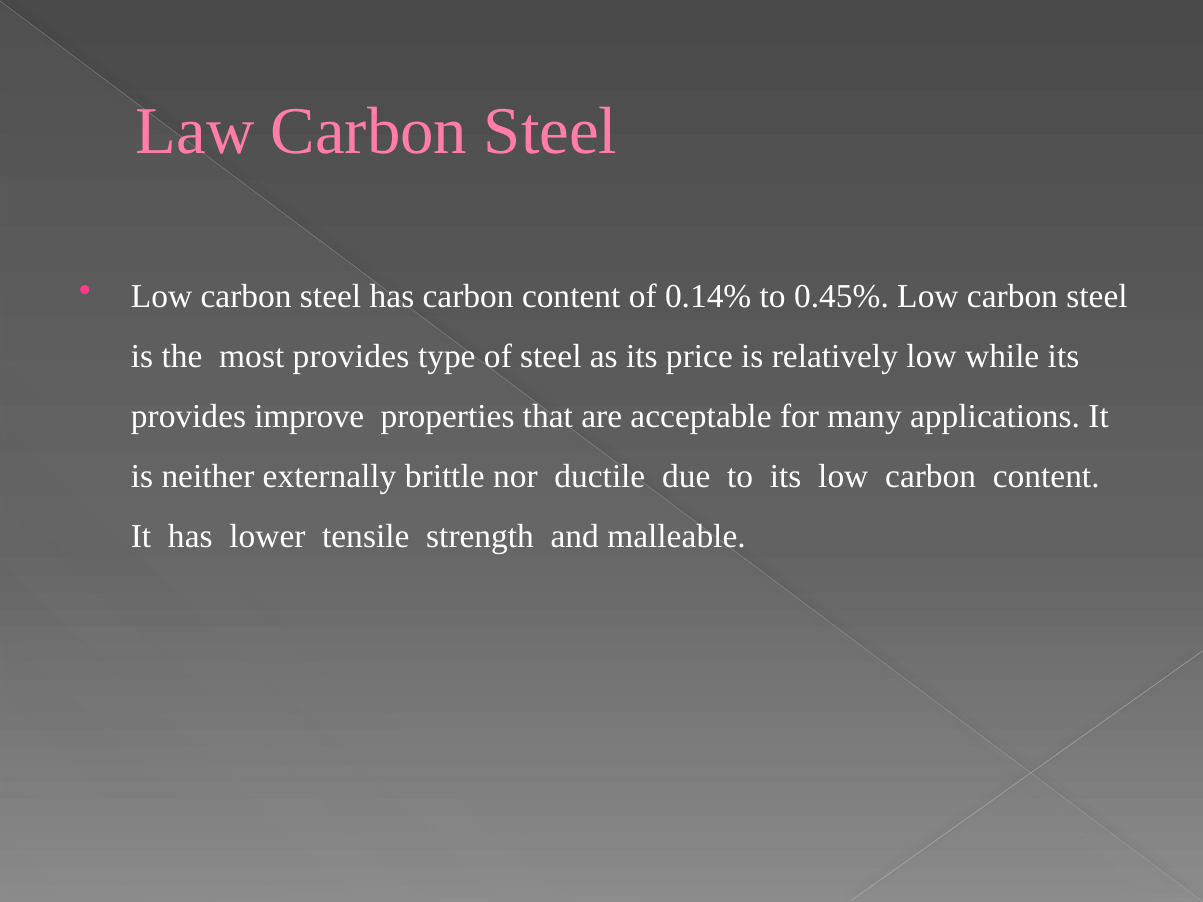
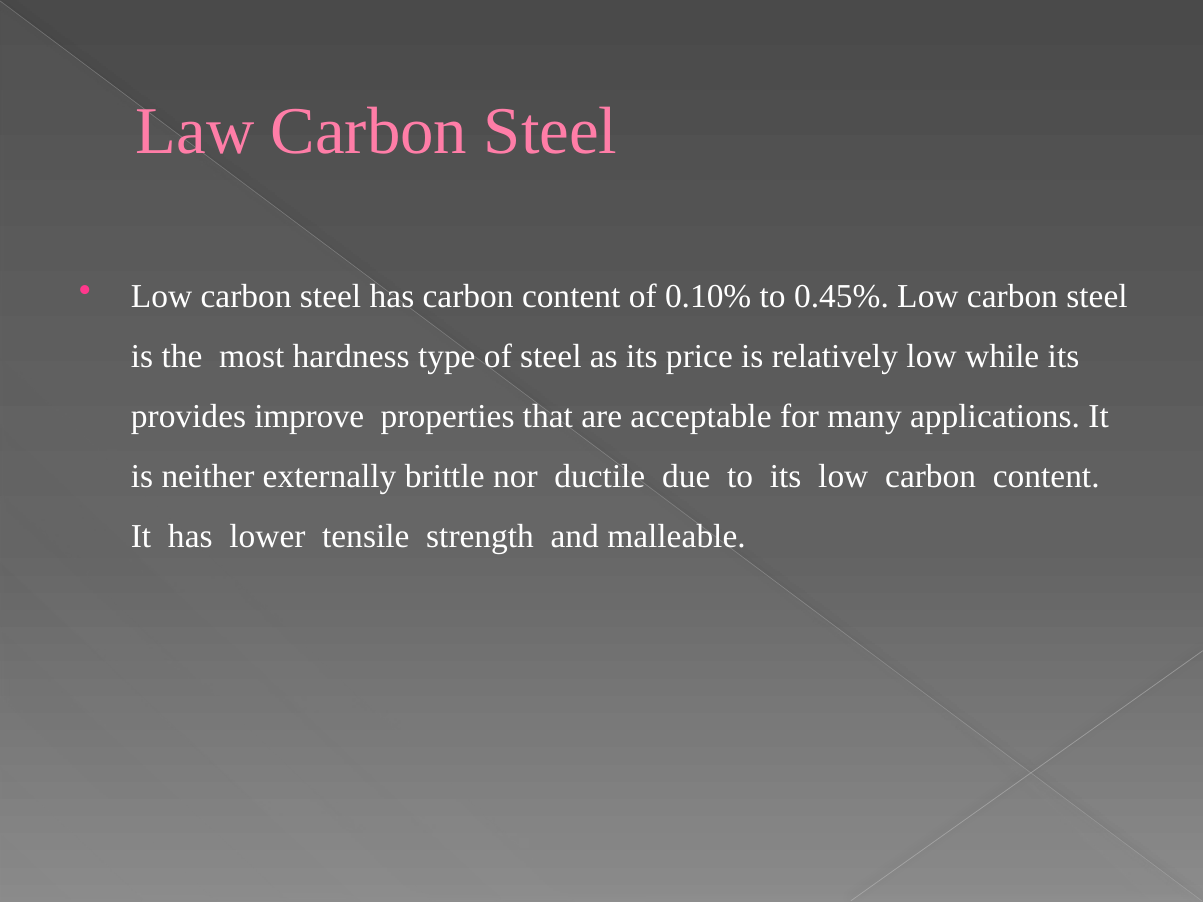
0.14%: 0.14% -> 0.10% (708, 296)
most provides: provides -> hardness (351, 356)
